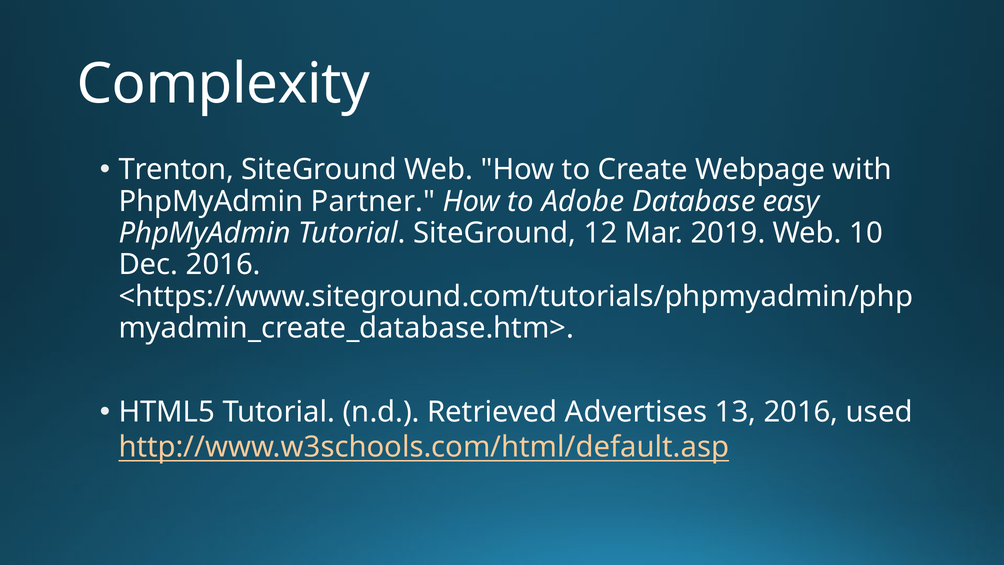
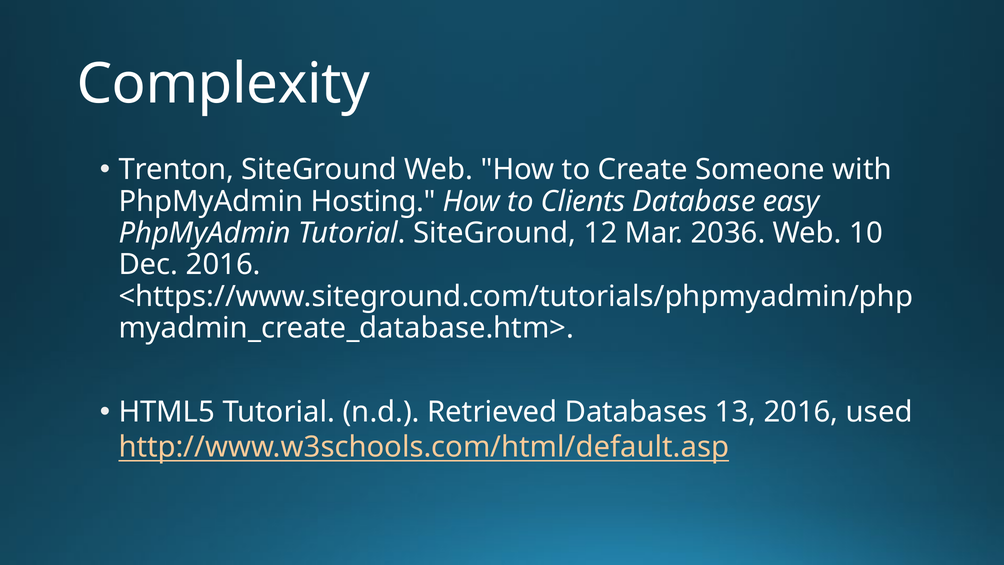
Webpage: Webpage -> Someone (760, 170)
Partner: Partner -> Hosting (373, 201)
Adobe: Adobe -> Clients (583, 201)
2019: 2019 -> 2036 (728, 233)
Advertises: Advertises -> Databases (636, 412)
